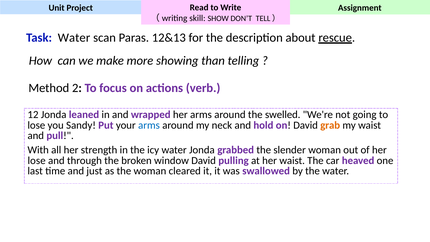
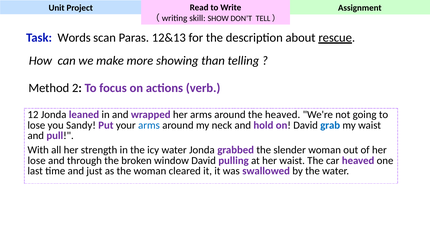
Task Water: Water -> Words (74, 38)
the swelled: swelled -> heaved (283, 115)
grab colour: orange -> blue (330, 125)
